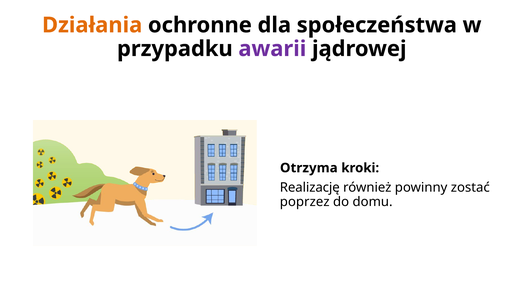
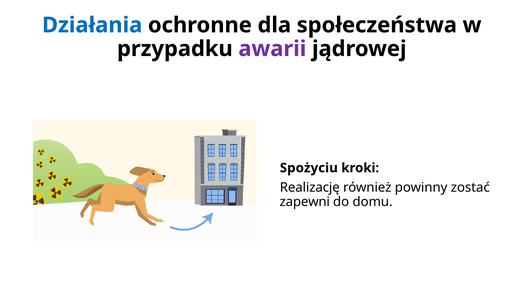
Działania colour: orange -> blue (92, 25)
Otrzyma: Otrzyma -> Spożyciu (309, 168)
poprzez: poprzez -> zapewni (305, 202)
